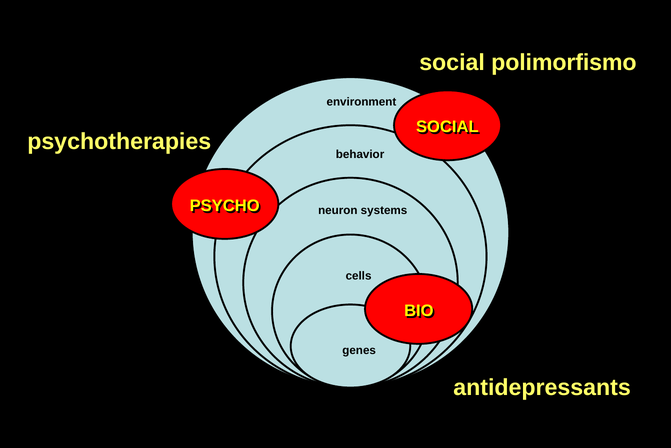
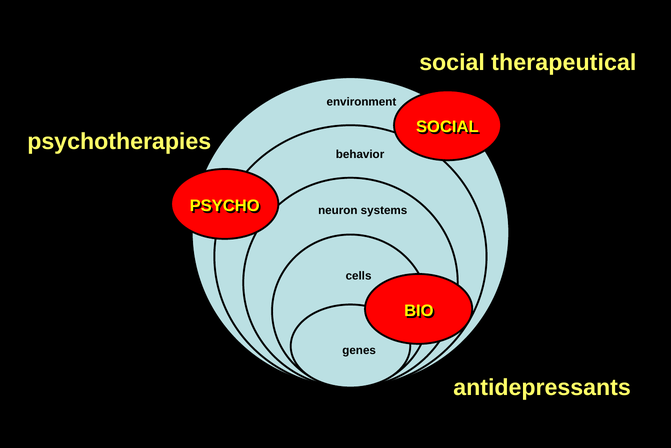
polimorfismo: polimorfismo -> therapeutical (564, 63)
